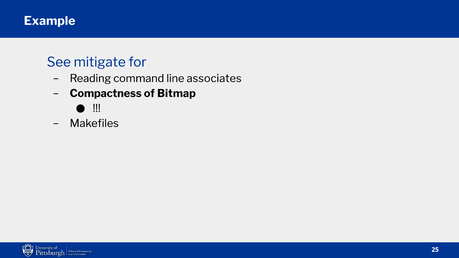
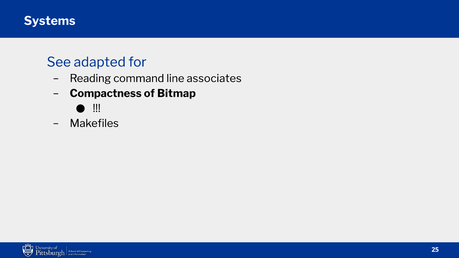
Example: Example -> Systems (50, 21)
mitigate: mitigate -> adapted (100, 62)
